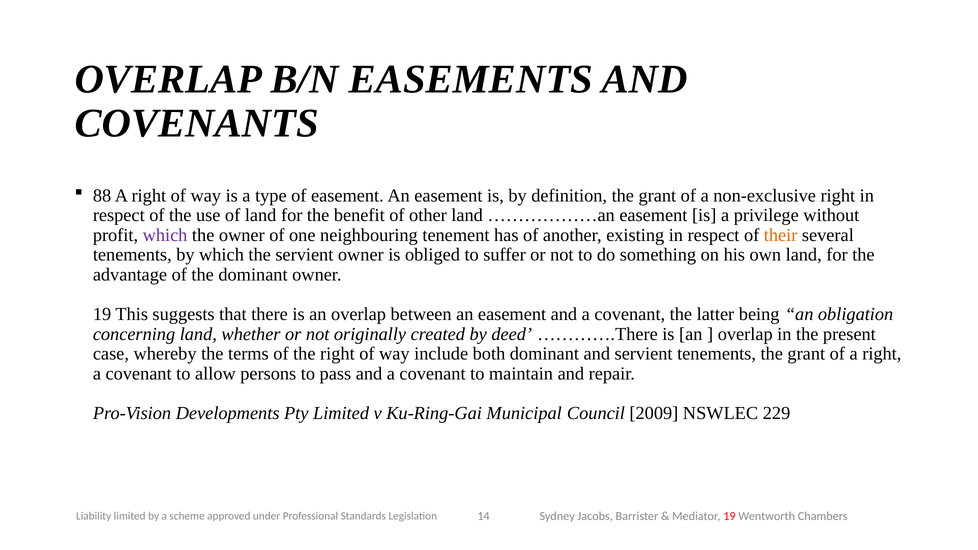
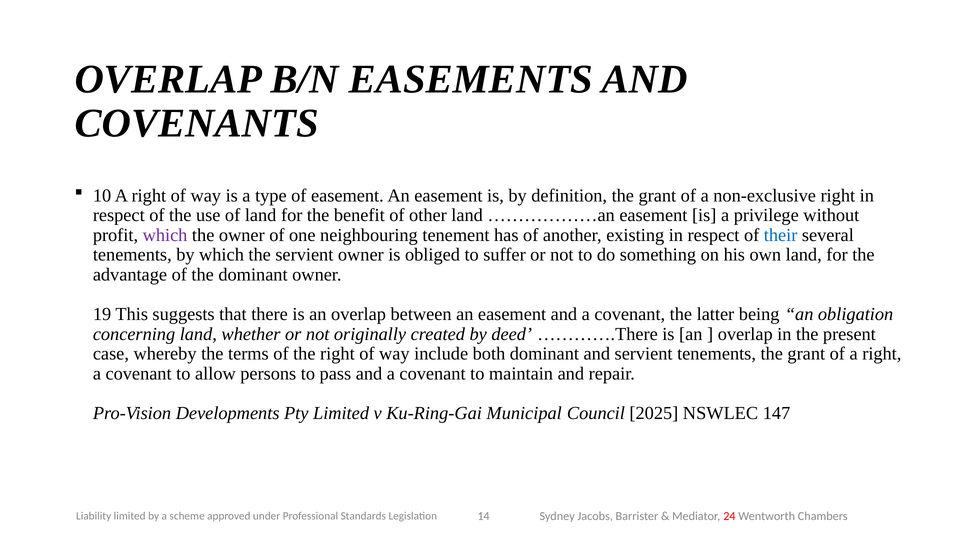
88: 88 -> 10 (102, 196)
their colour: orange -> blue (781, 235)
2009: 2009 -> 2025 (654, 413)
229: 229 -> 147 (777, 413)
Mediator 19: 19 -> 24 (729, 516)
